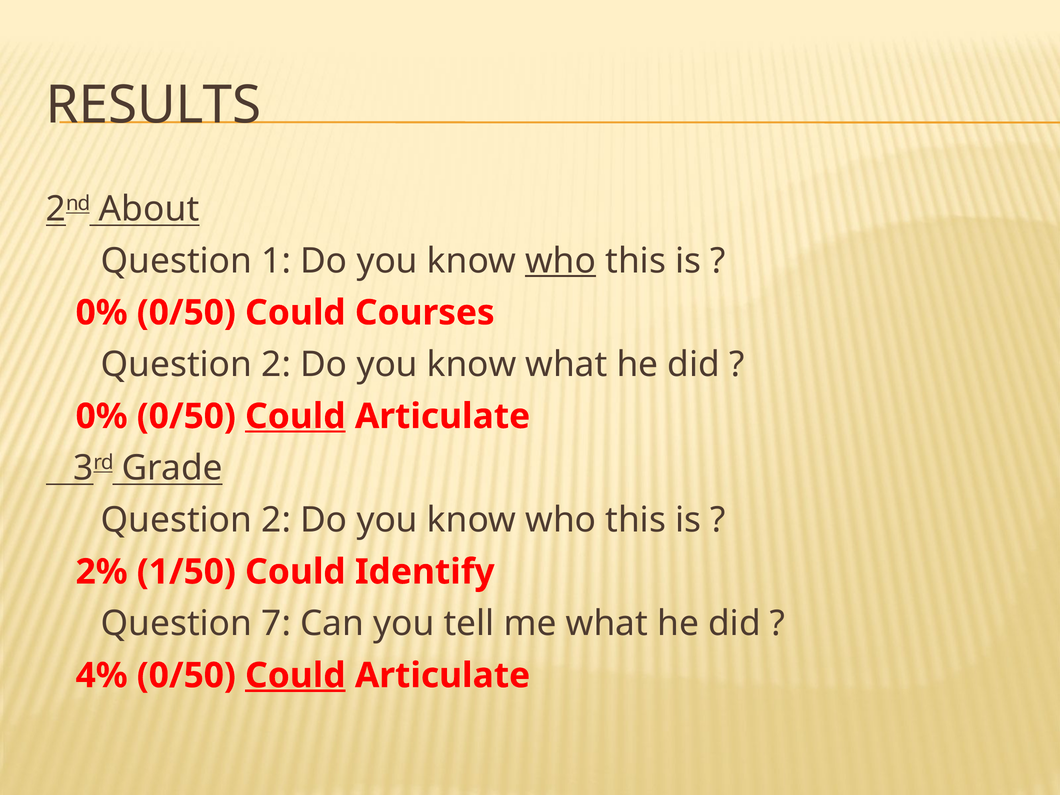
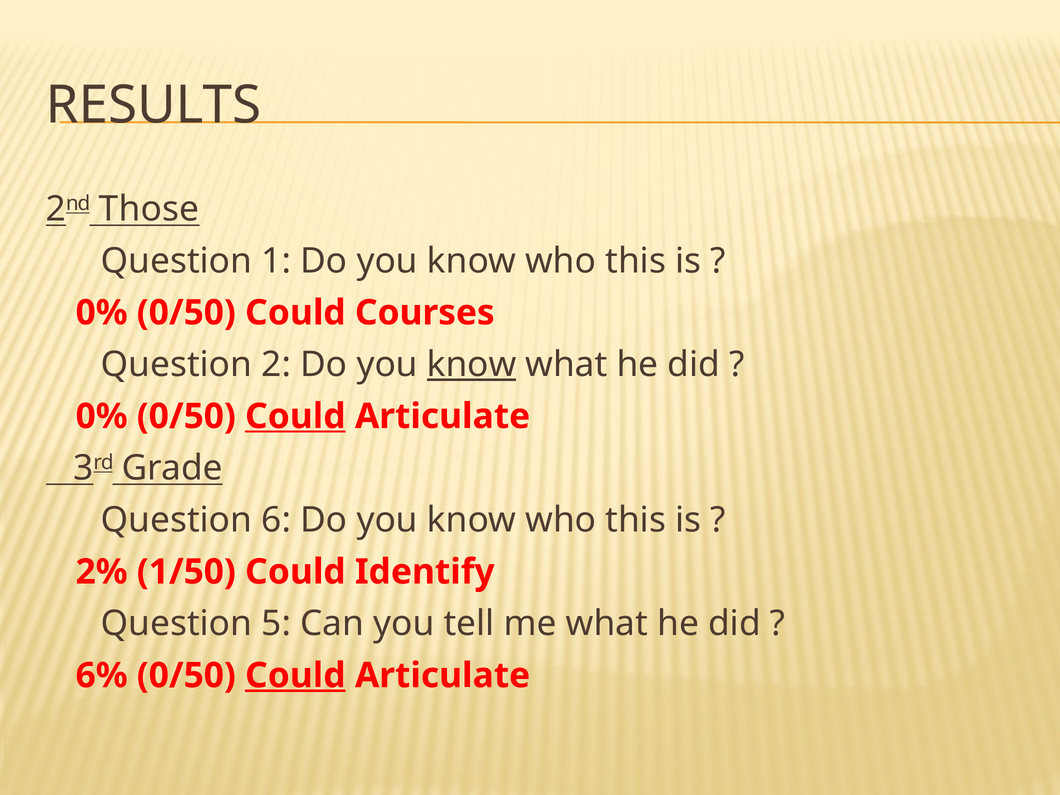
About: About -> Those (149, 209)
who underline: present -> none (561, 261)
know underline: none -> present (472, 365)
2: 2 -> 6 (276, 520)
7: 7 -> 5 (276, 624)
4%: 4% -> 6% (102, 676)
